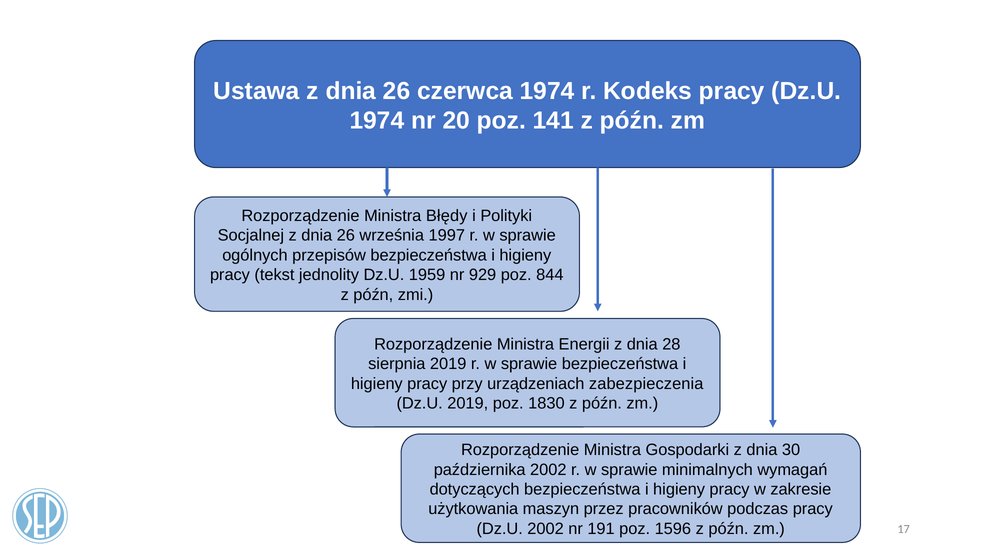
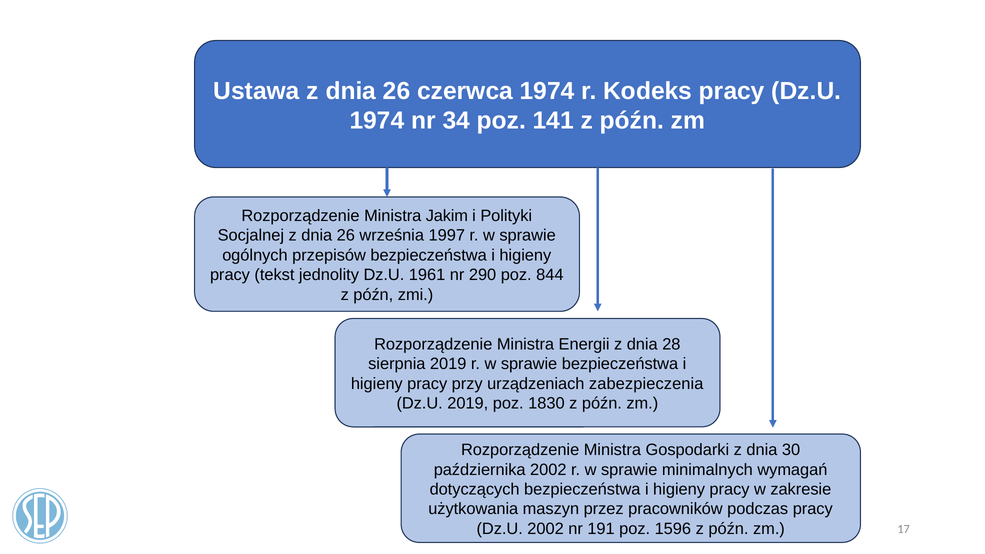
20: 20 -> 34 (456, 121)
Błędy: Błędy -> Jakim (447, 216)
1959: 1959 -> 1961 (427, 275)
929: 929 -> 290 (483, 275)
